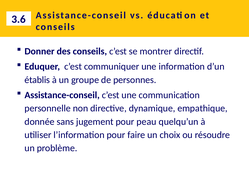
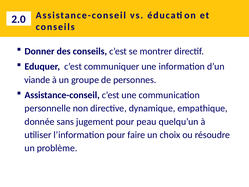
3.6: 3.6 -> 2.0 (19, 19)
établis: établis -> viande (37, 80)
